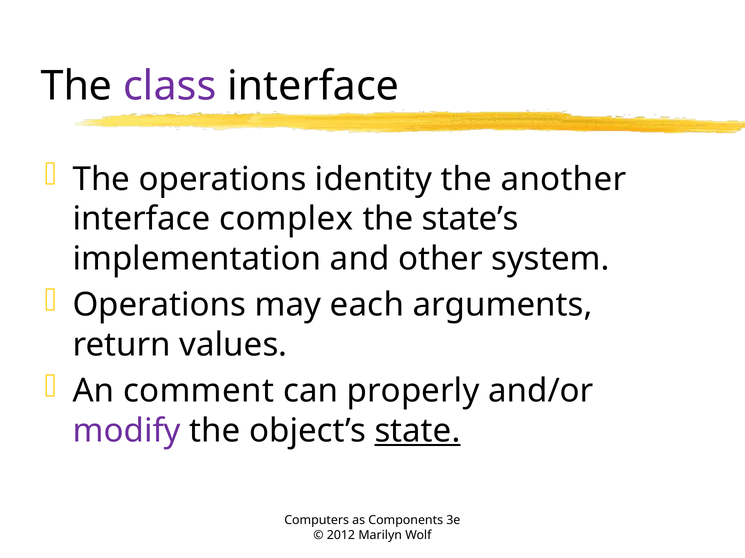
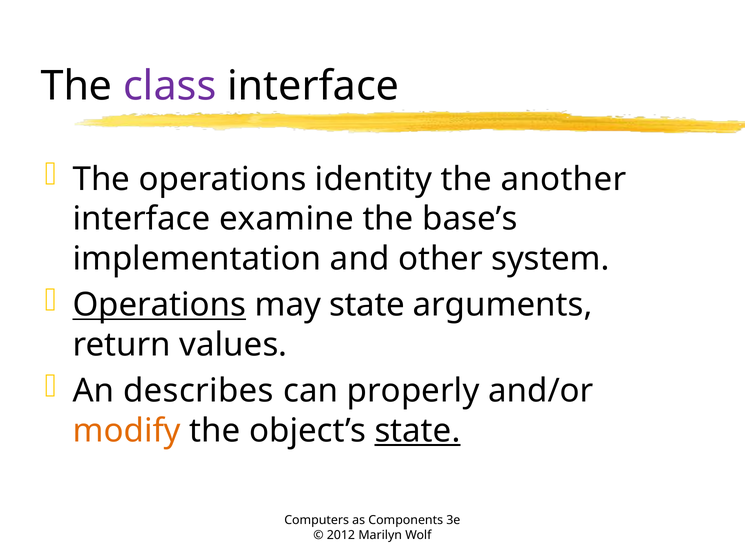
complex: complex -> examine (286, 219)
state’s: state’s -> base’s (470, 219)
Operations underline: none -> present (159, 305)
may each: each -> state (367, 305)
comment: comment -> describes (199, 392)
modify colour: purple -> orange (127, 431)
